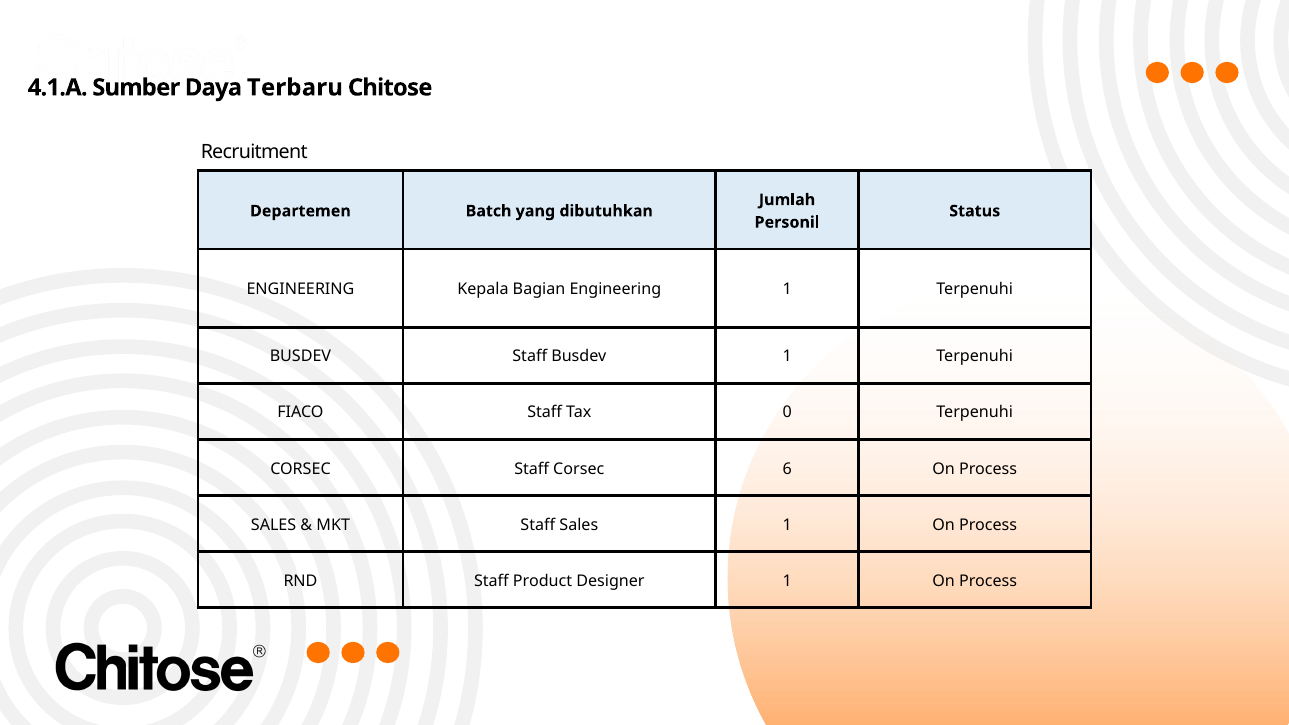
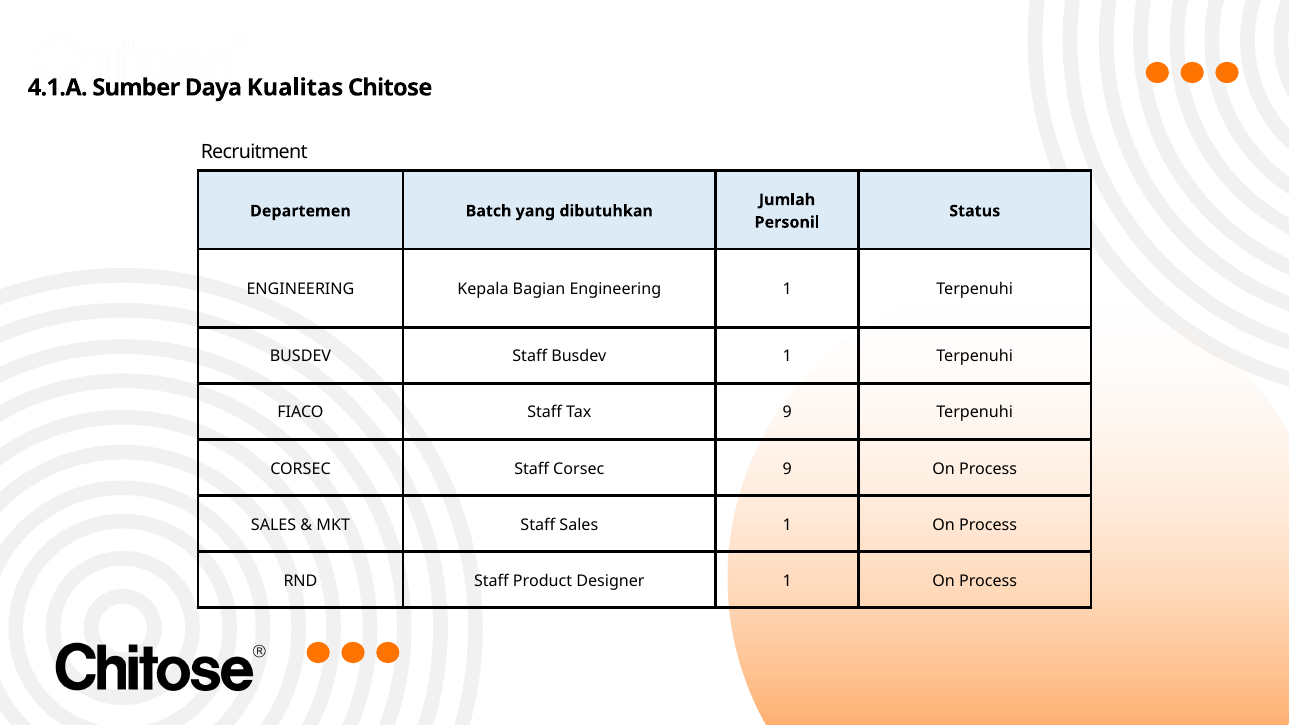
Terbaru: Terbaru -> Kualitas (295, 88)
Tax 0: 0 -> 9 (787, 413)
Corsec 6: 6 -> 9 (787, 469)
